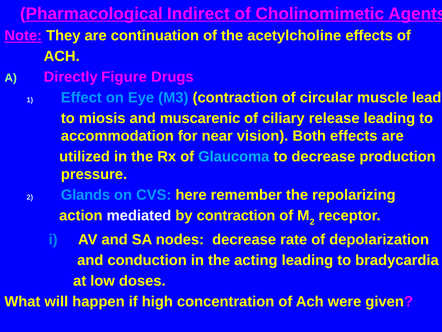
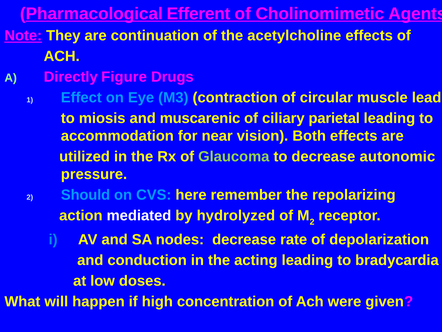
Indirect: Indirect -> Efferent (198, 14)
release: release -> parietal (334, 118)
Glaucoma colour: light blue -> light green (234, 156)
production: production -> autonomic (397, 156)
Glands: Glands -> Should (86, 195)
by contraction: contraction -> hydrolyzed (236, 215)
